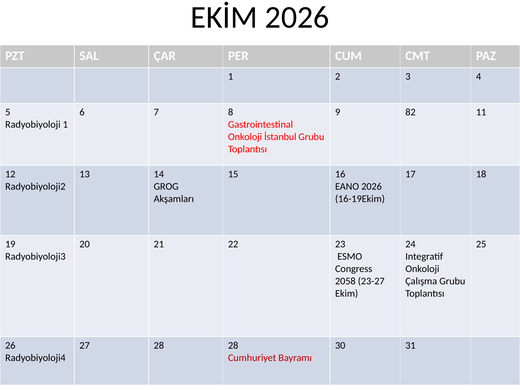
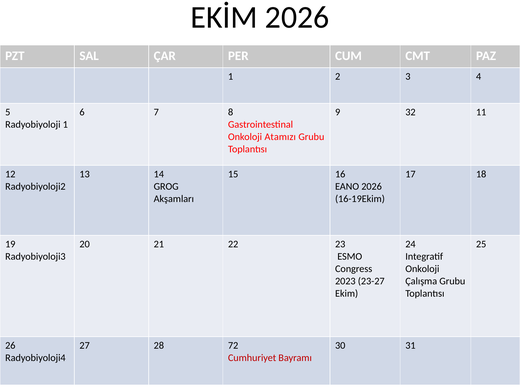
82: 82 -> 32 (410, 112)
İstanbul: İstanbul -> Atamızı (280, 137)
2058: 2058 -> 2023 (345, 281)
28 28: 28 -> 72 (233, 345)
